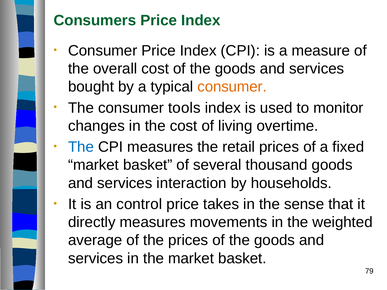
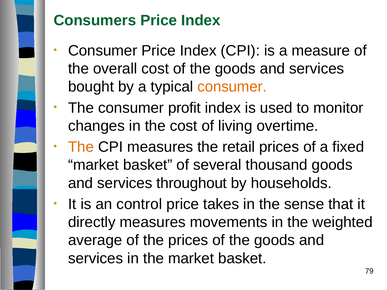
tools: tools -> profit (184, 108)
The colour: blue -> orange (81, 147)
interaction: interaction -> throughout (192, 183)
